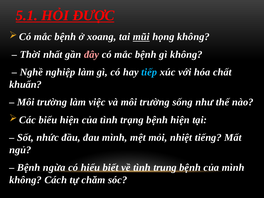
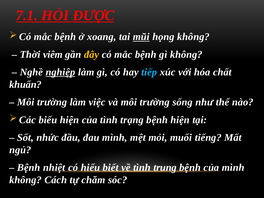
5.1: 5.1 -> 7.1 (27, 16)
nhất: nhất -> viêm (53, 54)
đây colour: pink -> yellow (92, 54)
nghiệp underline: none -> present (60, 72)
nhiệt: nhiệt -> muối (181, 138)
ngừa: ngừa -> nhiệt (54, 168)
